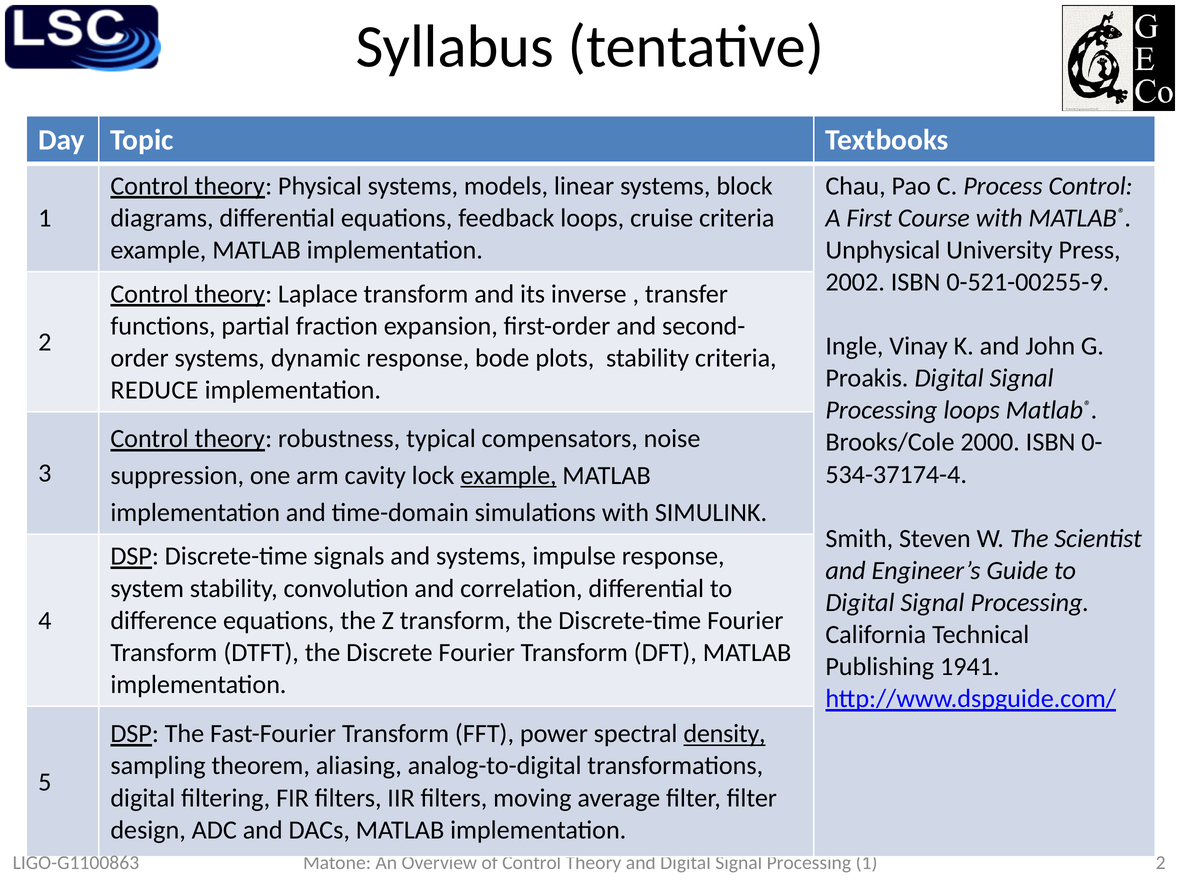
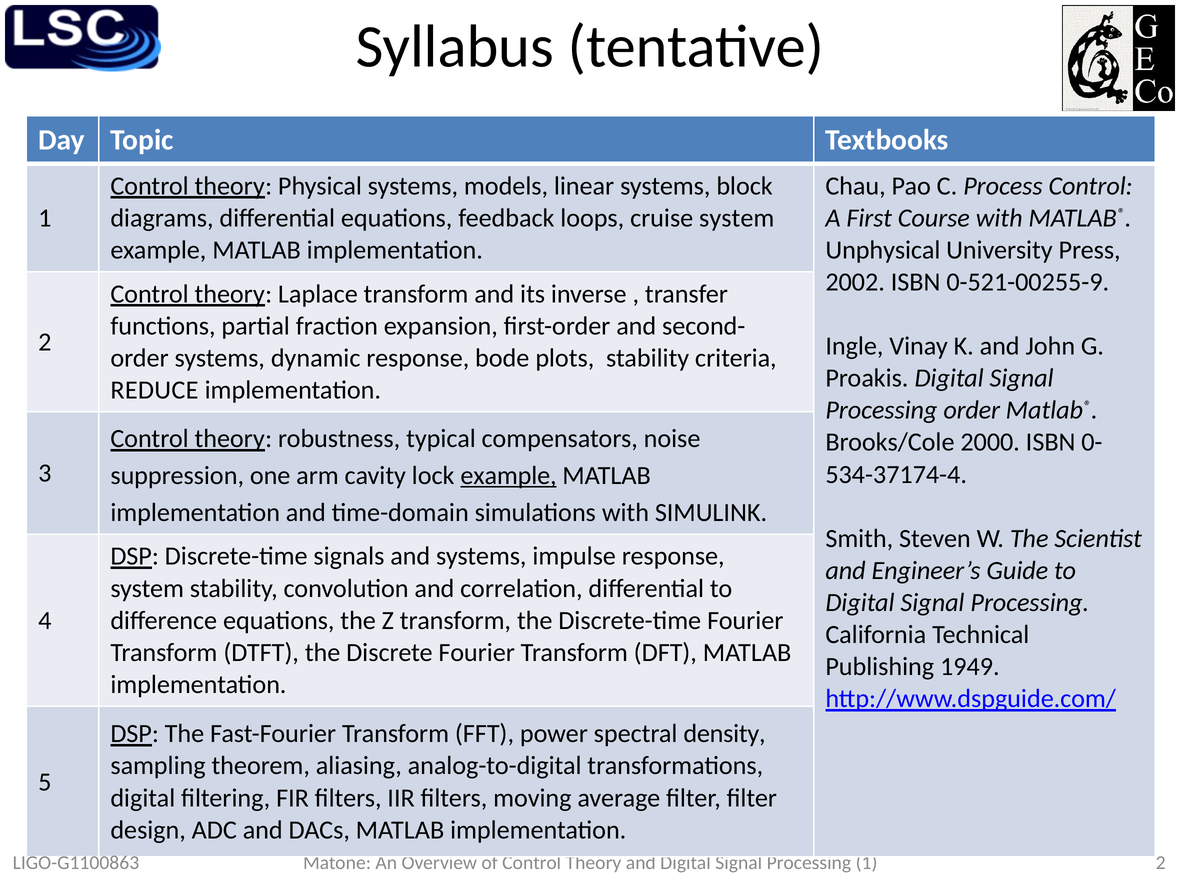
cruise criteria: criteria -> system (737, 218)
Processing loops: loops -> order (972, 410)
1941: 1941 -> 1949 (970, 667)
density underline: present -> none (725, 734)
